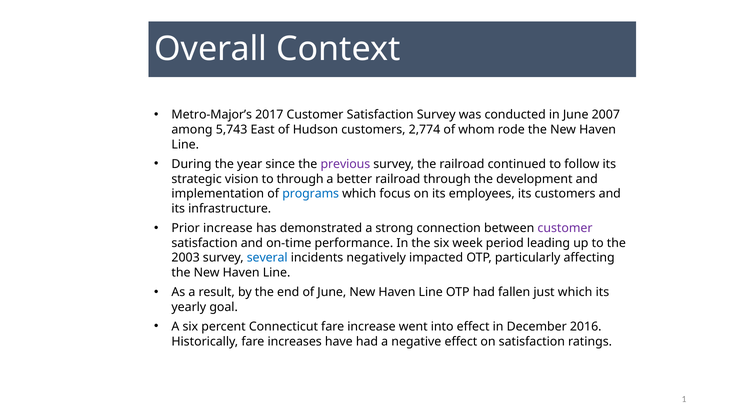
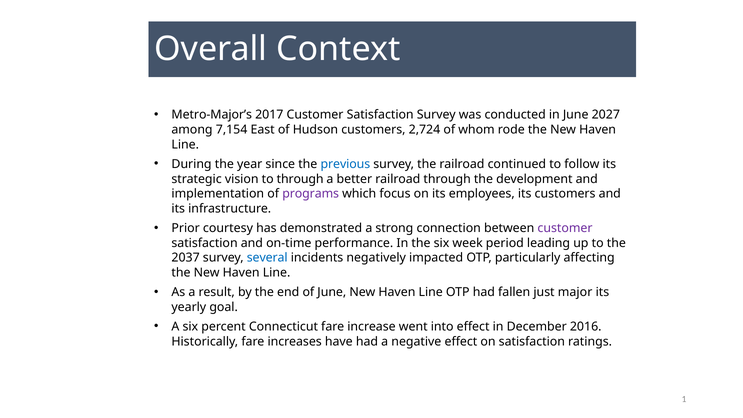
2007: 2007 -> 2027 (606, 115)
5,743: 5,743 -> 7,154 (232, 130)
2,774: 2,774 -> 2,724 (424, 130)
previous colour: purple -> blue (345, 164)
programs colour: blue -> purple (311, 194)
Prior increase: increase -> courtesy (228, 228)
2003: 2003 -> 2037 (186, 258)
just which: which -> major (575, 292)
